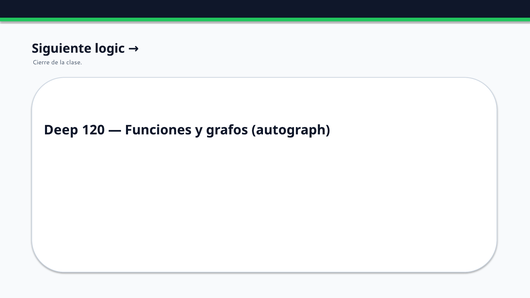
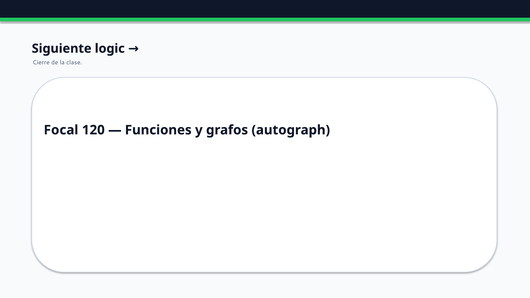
Deep: Deep -> Focal (61, 130)
